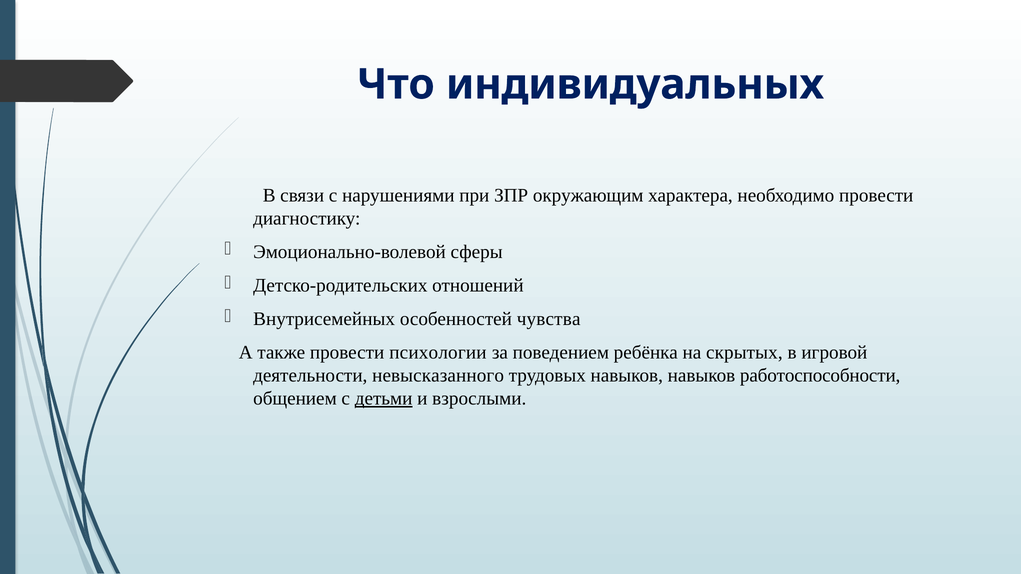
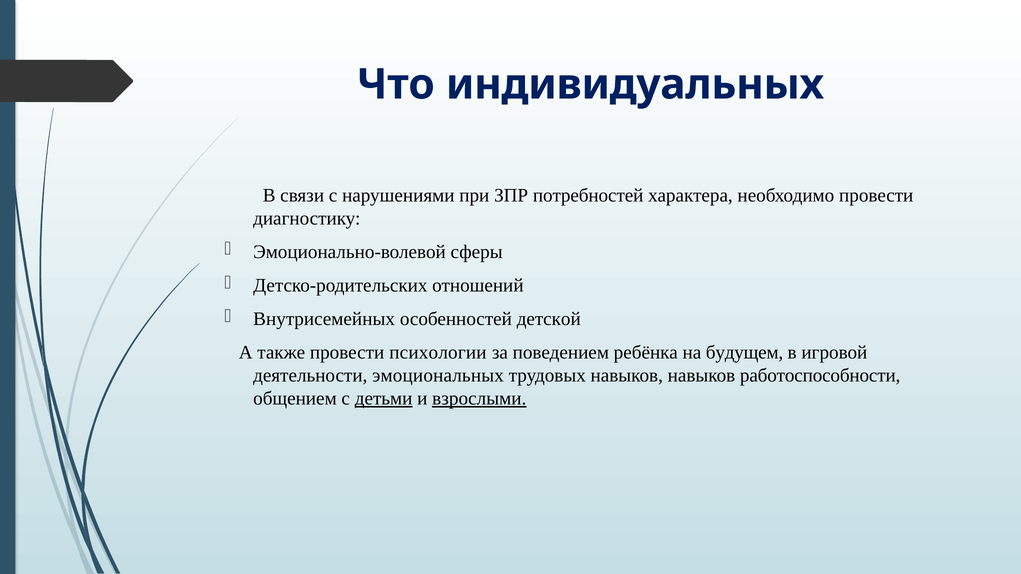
окружающим: окружающим -> потребностей (588, 195)
чувства: чувства -> детской (549, 319)
скрытых: скрытых -> будущем (745, 353)
невысказанного: невысказанного -> эмоциональных (438, 376)
взрослыми underline: none -> present (479, 399)
